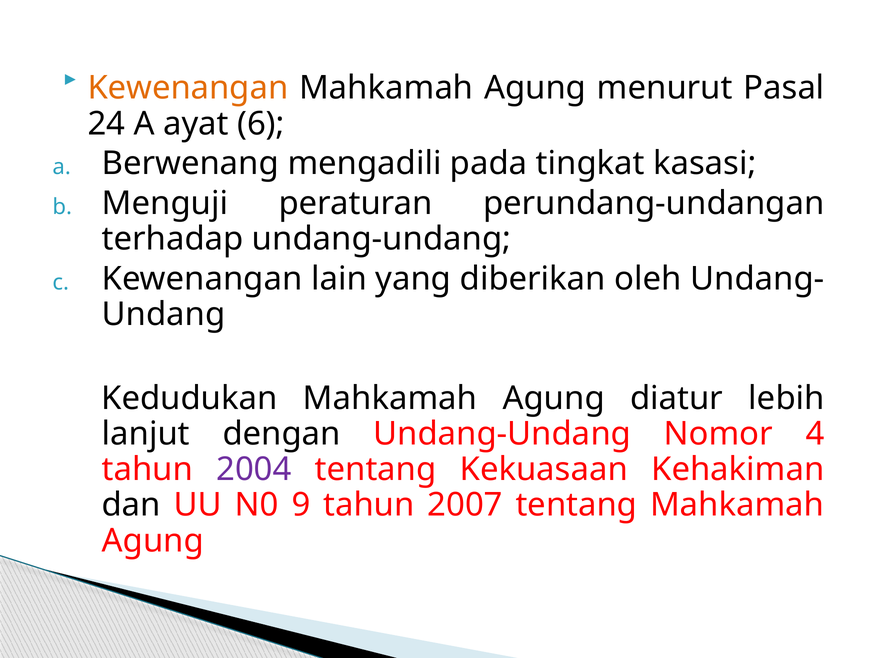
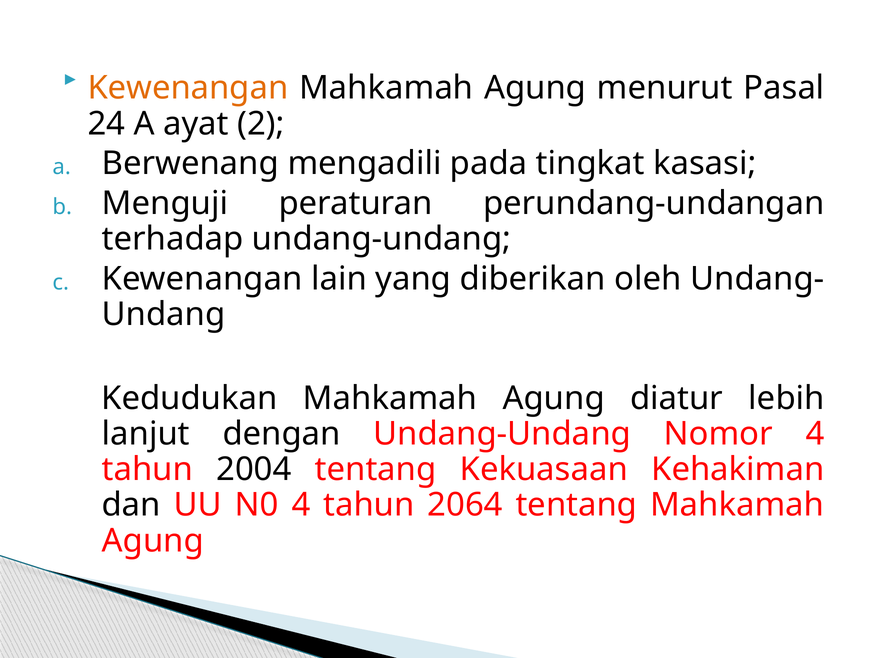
6: 6 -> 2 (261, 124)
2004 colour: purple -> black (254, 469)
N0 9: 9 -> 4 (301, 505)
2007: 2007 -> 2064 (465, 505)
